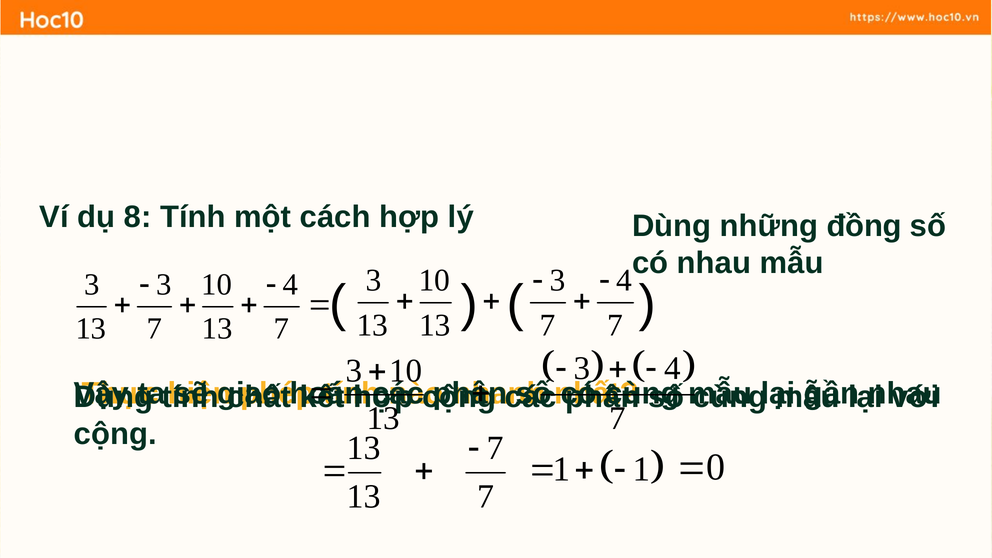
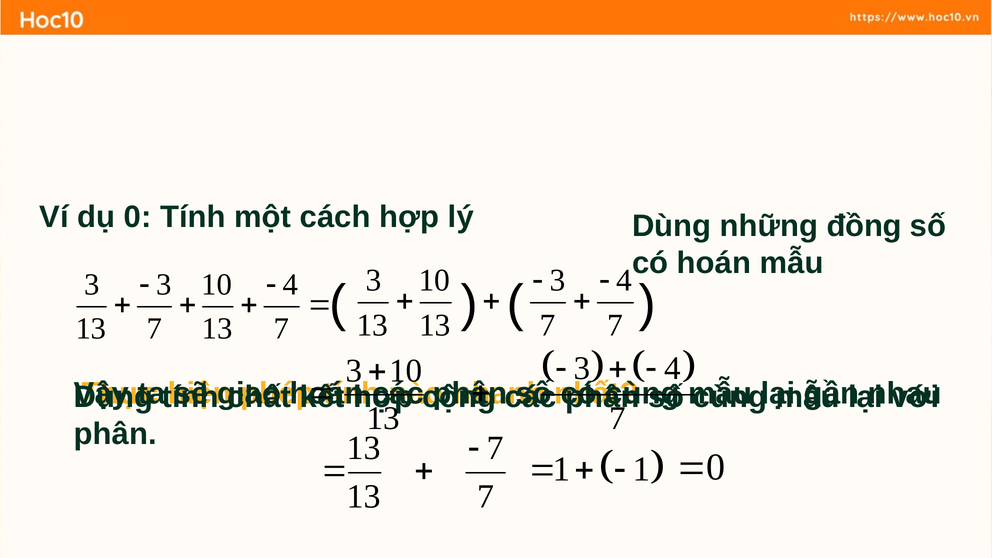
dụ 8: 8 -> 0 (138, 217)
có nhau: nhau -> hoán (714, 263)
cộng: cộng -> phân (115, 434)
